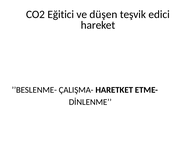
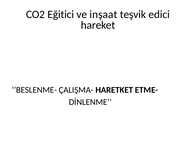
düşen: düşen -> inşaat (103, 14)
